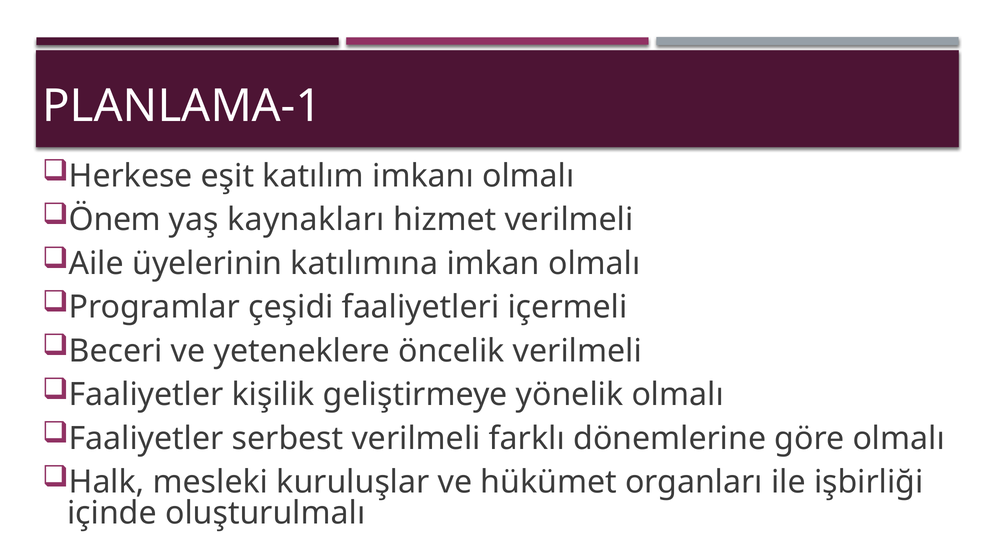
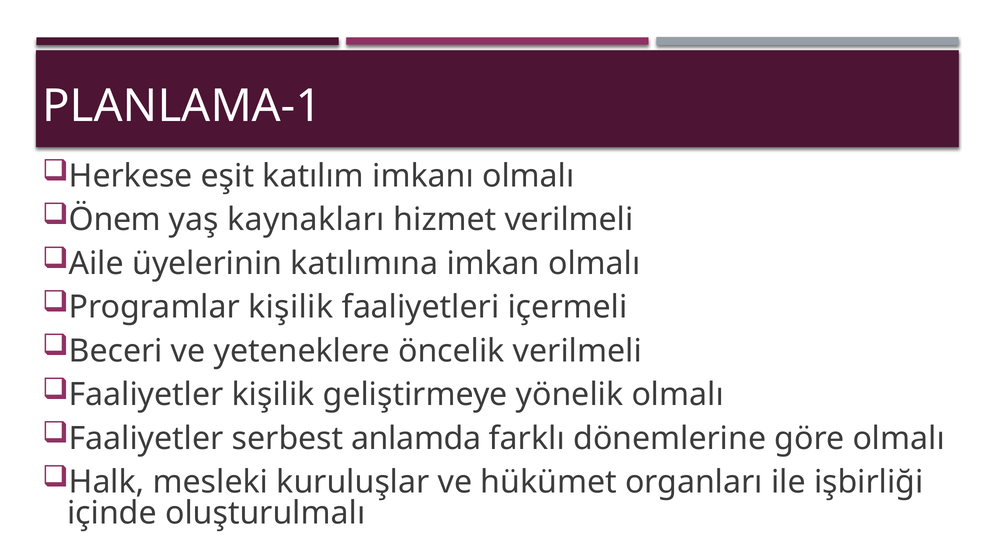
Programlar çeşidi: çeşidi -> kişilik (291, 307)
serbest verilmeli: verilmeli -> anlamda (416, 438)
